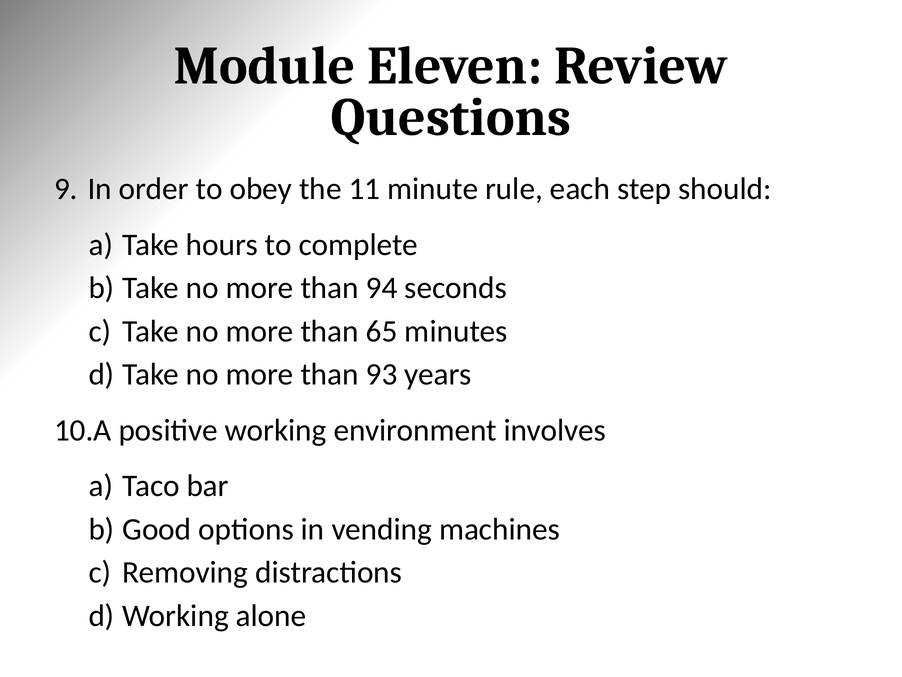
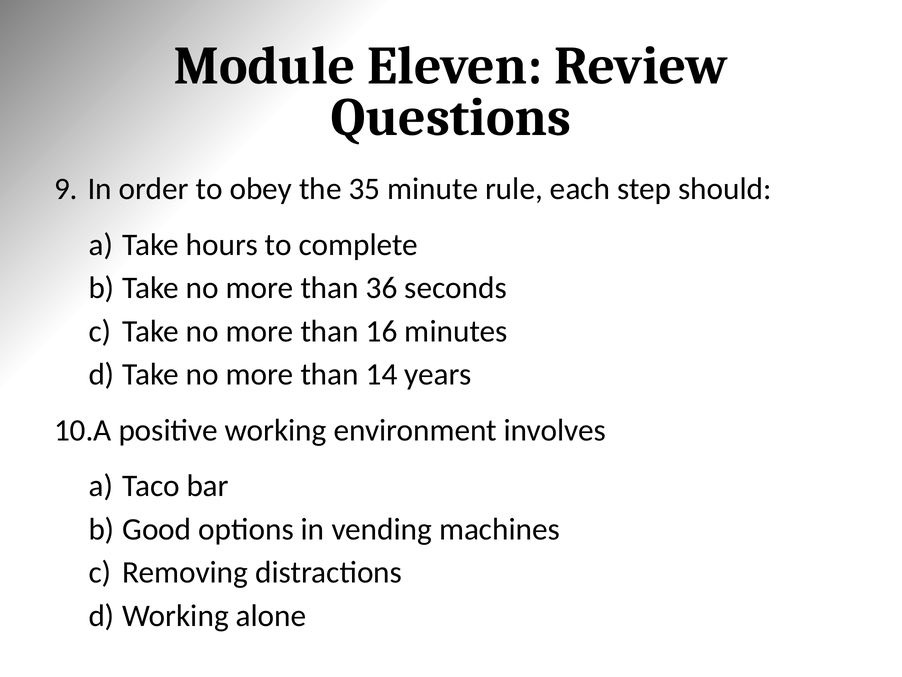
11: 11 -> 35 (364, 189)
94: 94 -> 36 (382, 288)
65: 65 -> 16 (382, 331)
93: 93 -> 14 (382, 374)
